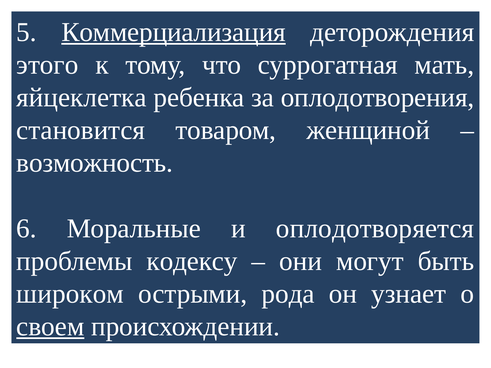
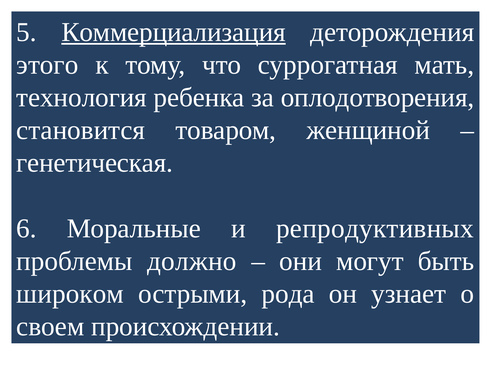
яйцеклетка: яйцеклетка -> технология (82, 98)
возможность: возможность -> генетическая (95, 163)
оплодотворяется: оплодотворяется -> репродуктивных (375, 229)
кодексу: кодексу -> должно (192, 261)
своем underline: present -> none (50, 327)
